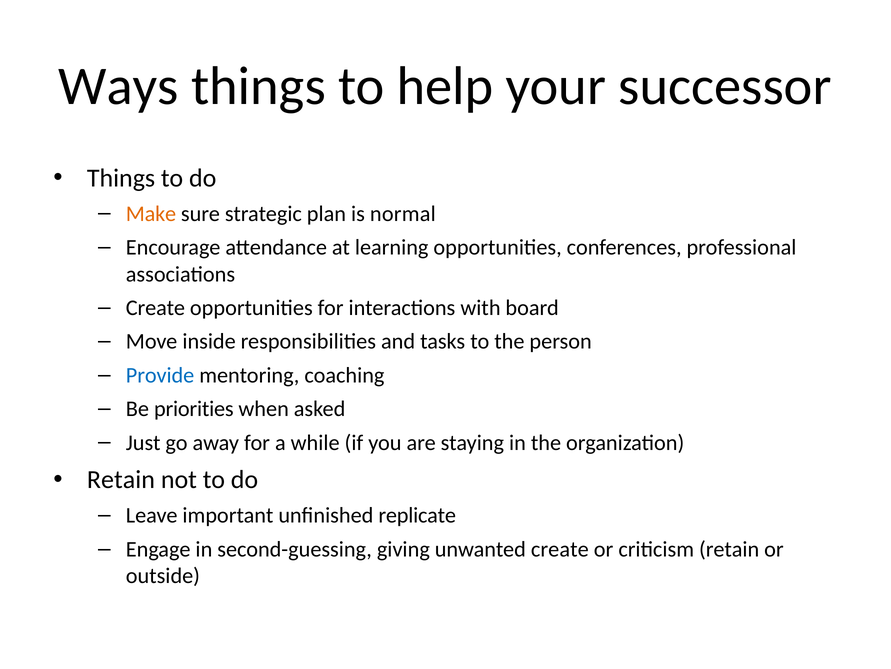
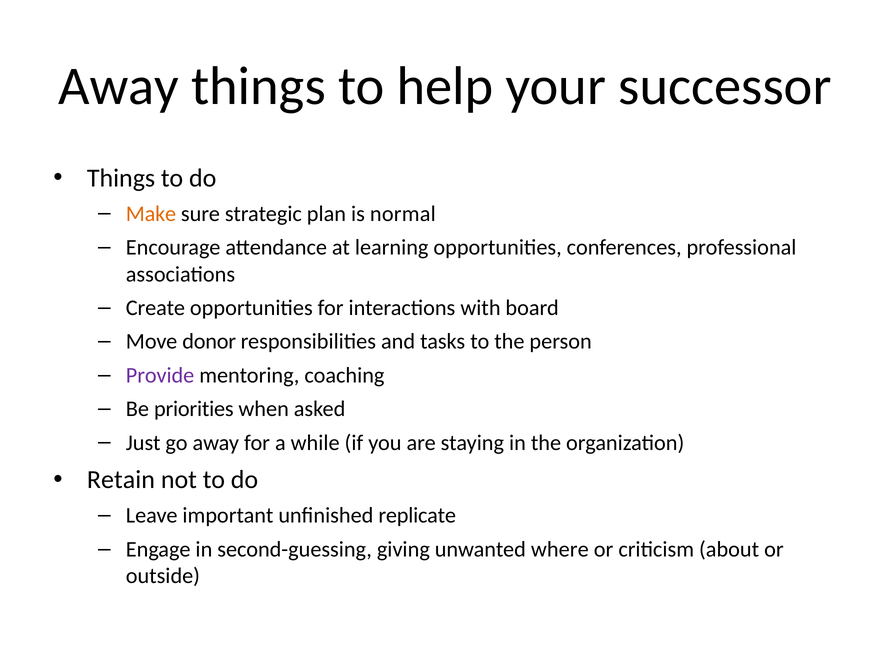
Ways: Ways -> Away (119, 86)
inside: inside -> donor (209, 341)
Provide colour: blue -> purple (160, 375)
unwanted create: create -> where (560, 549)
criticism retain: retain -> about (729, 549)
